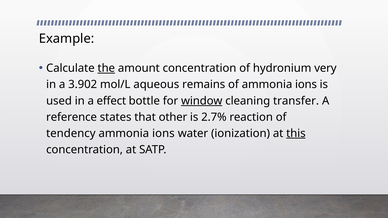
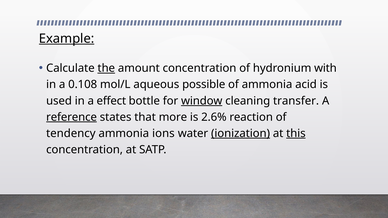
Example underline: none -> present (67, 39)
very: very -> with (325, 68)
3.902: 3.902 -> 0.108 (83, 85)
remains: remains -> possible (204, 85)
of ammonia ions: ions -> acid (306, 85)
reference underline: none -> present (72, 117)
other: other -> more (173, 117)
2.7%: 2.7% -> 2.6% (214, 117)
ionization underline: none -> present (241, 134)
